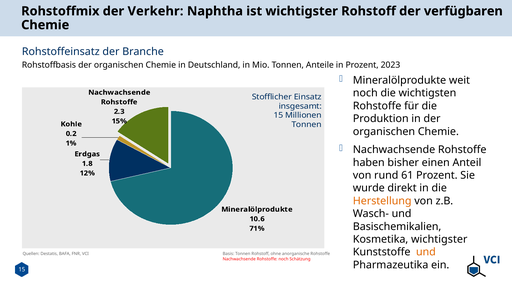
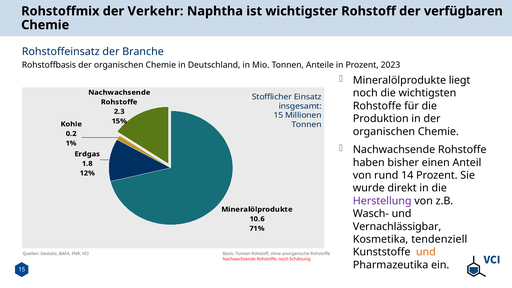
weit: weit -> liegt (460, 80)
61: 61 -> 14 (407, 175)
Herstellung colour: orange -> purple (382, 201)
Basischemikalien: Basischemikalien -> Vernachlässigbar (397, 227)
Kosmetika wichtigster: wichtigster -> tendenziell (439, 239)
